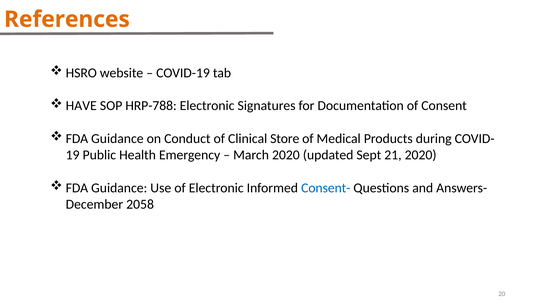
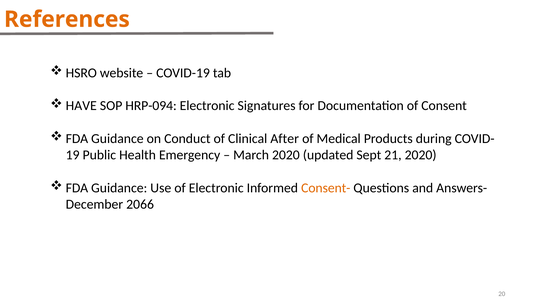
HRP-788: HRP-788 -> HRP-094 (151, 106)
Store: Store -> After (285, 138)
Consent- colour: blue -> orange (326, 188)
2058: 2058 -> 2066 (140, 204)
